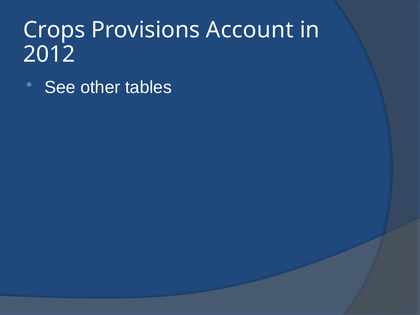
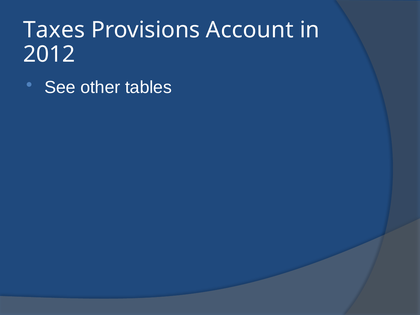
Crops: Crops -> Taxes (54, 30)
